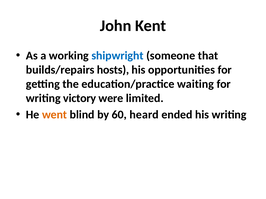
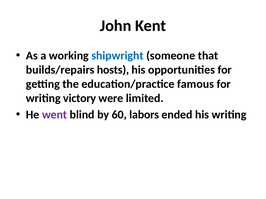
waiting: waiting -> famous (196, 84)
went colour: orange -> purple (55, 115)
heard: heard -> labors (144, 115)
